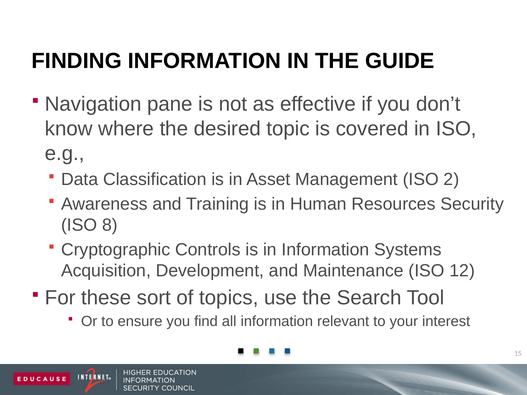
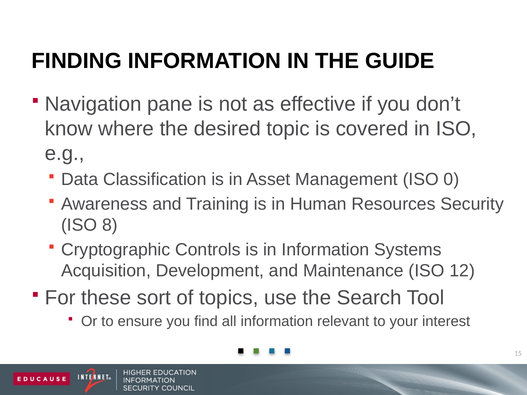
2: 2 -> 0 (451, 180)
